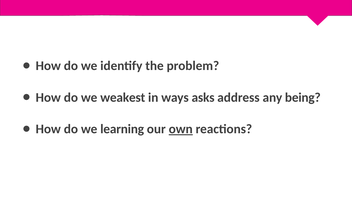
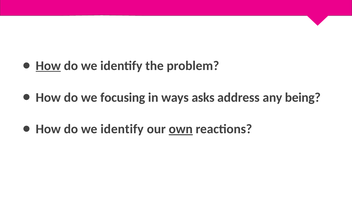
How underline: none -> present (48, 66)
weakest: weakest -> focusing (123, 97)
learning: learning -> identify (122, 129)
